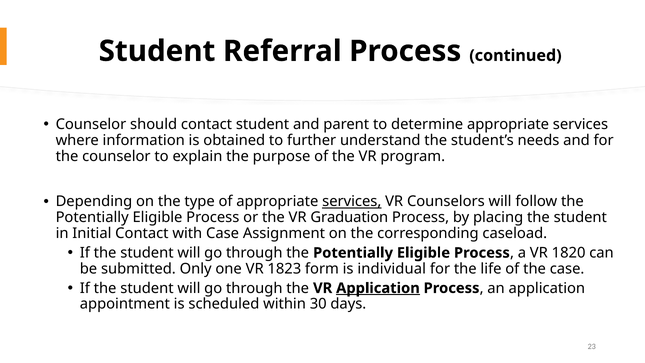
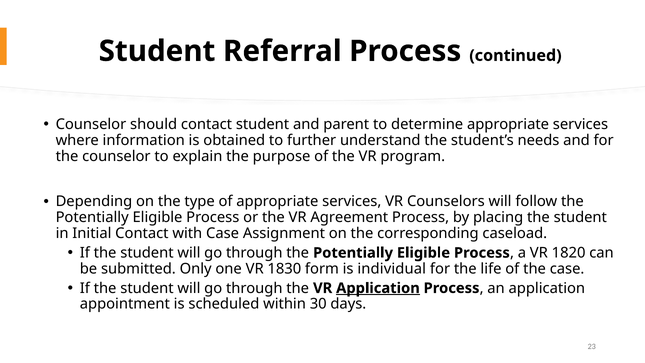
services underline: present -> none (352, 201)
Graduation: Graduation -> Agreement (349, 217)
1823: 1823 -> 1830 (284, 269)
